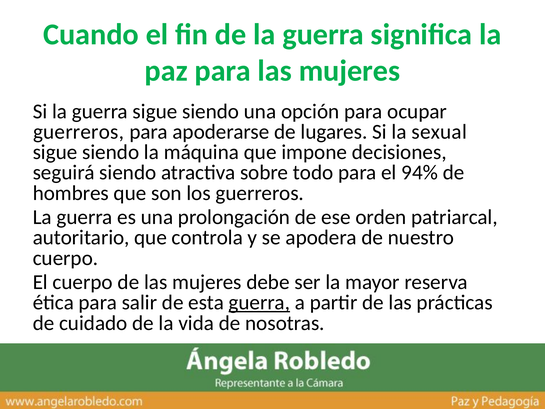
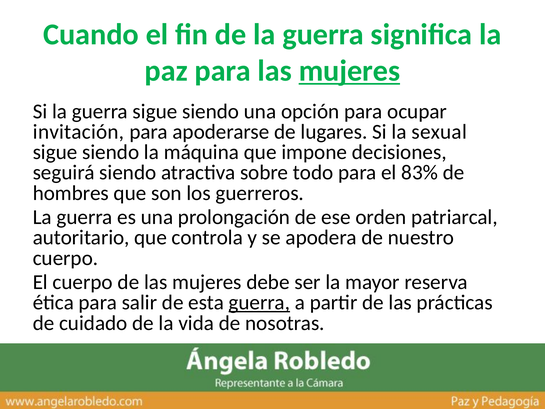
mujeres underline: none -> present (349, 71)
guerreros: guerreros -> invitación (79, 132)
94%: 94% -> 83% (420, 173)
